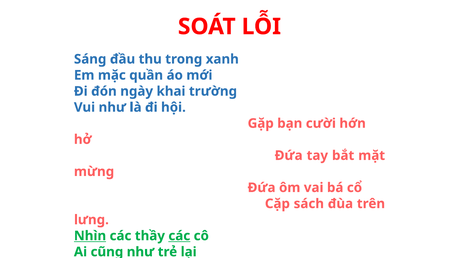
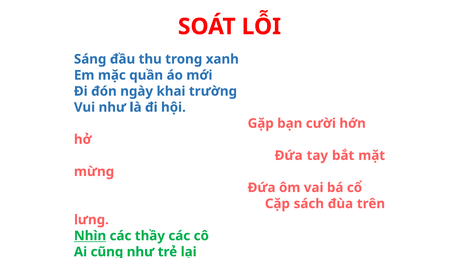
các underline: present -> none (179, 236)
